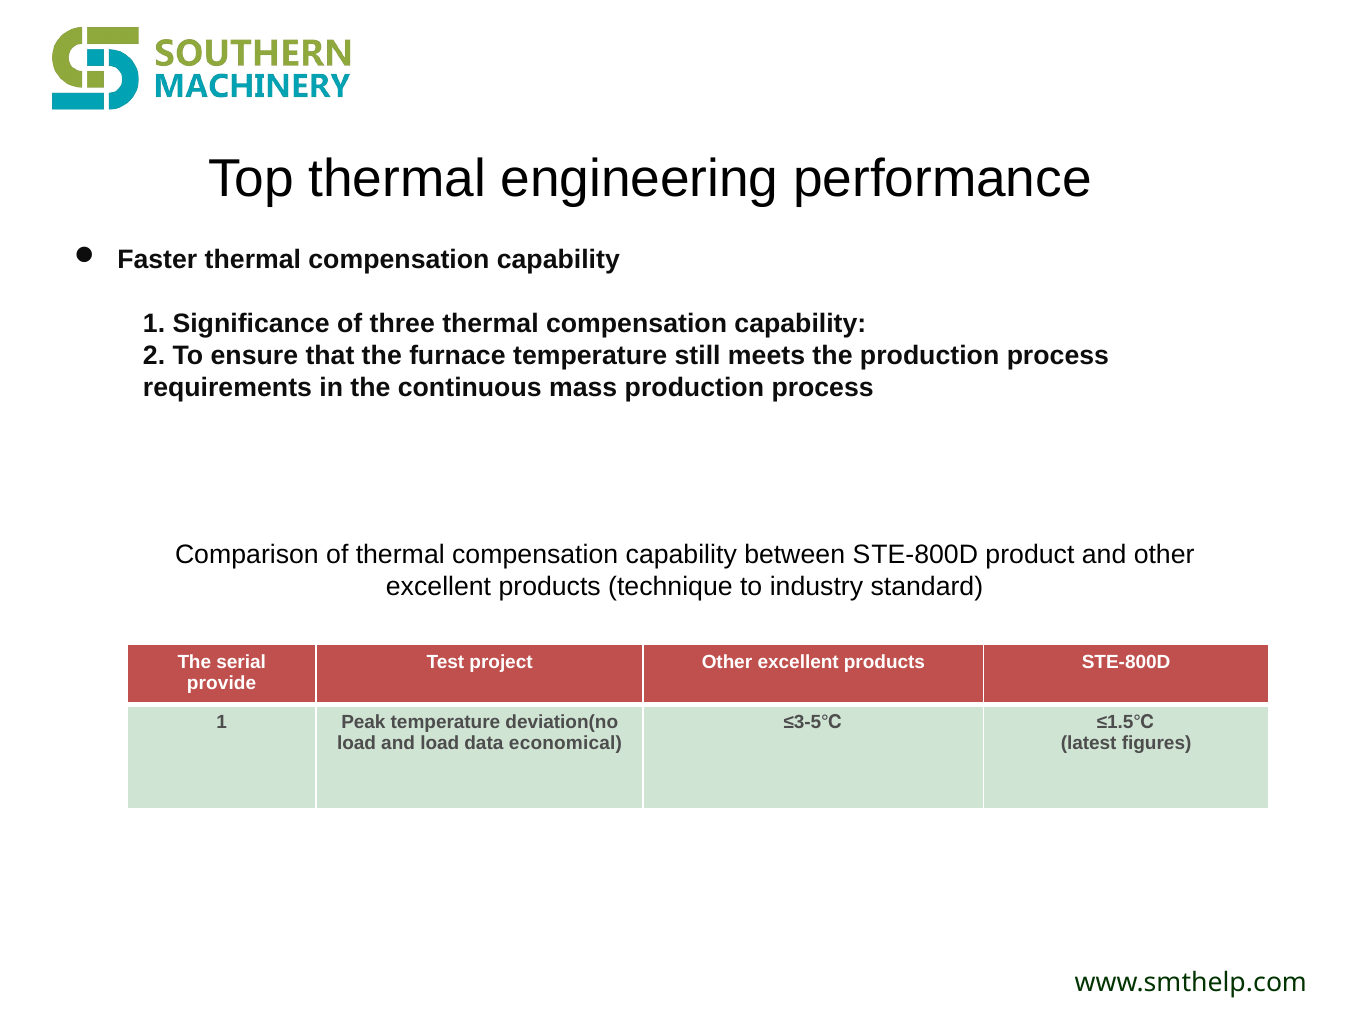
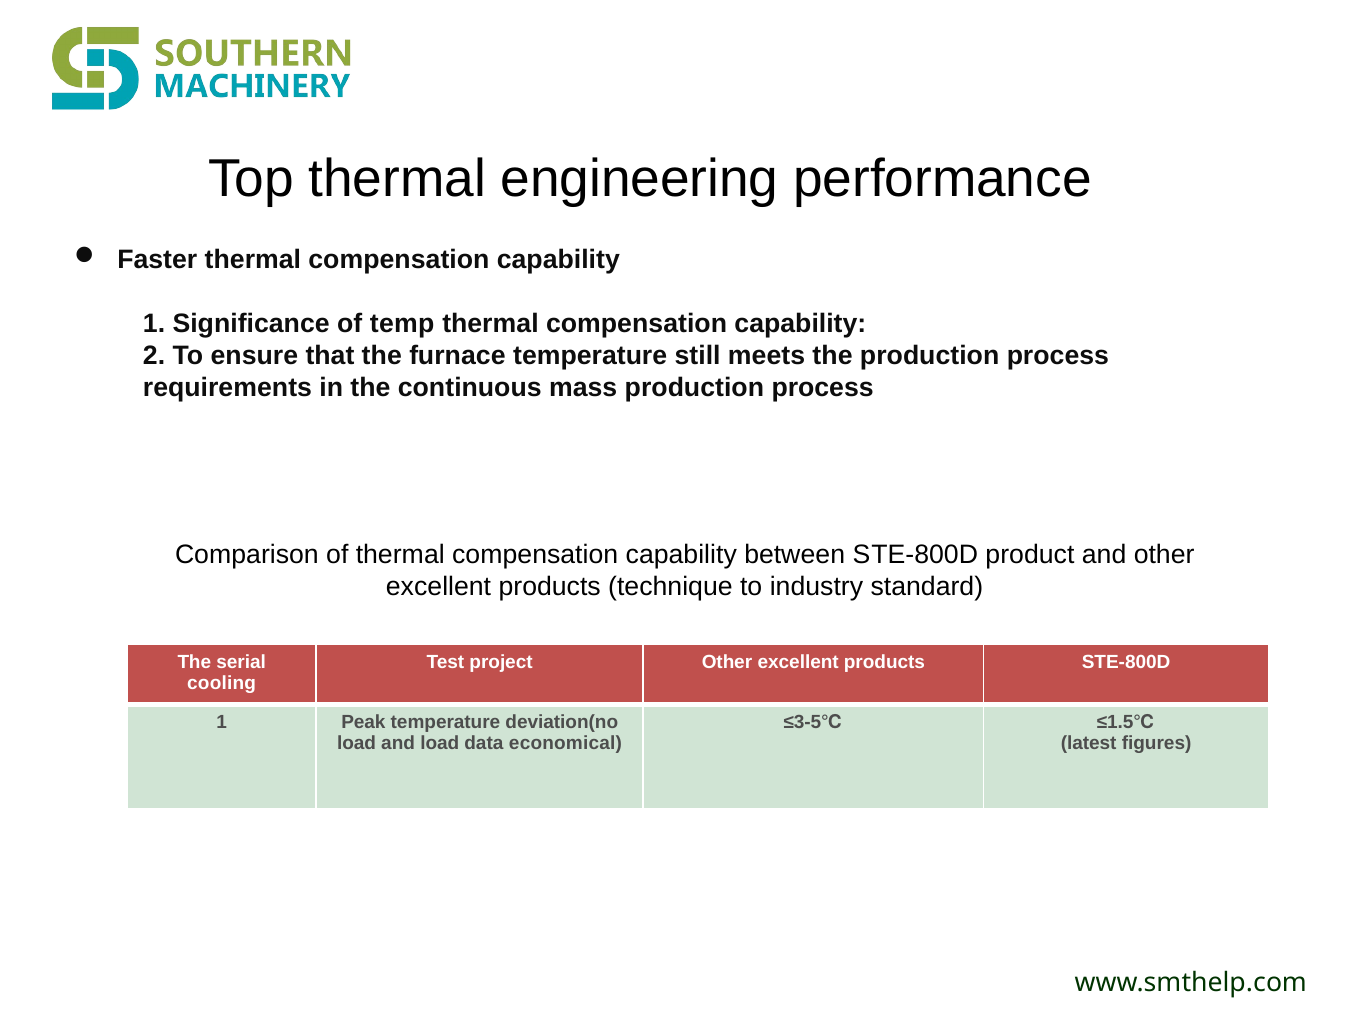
three: three -> temp (402, 324)
provide: provide -> cooling (222, 684)
